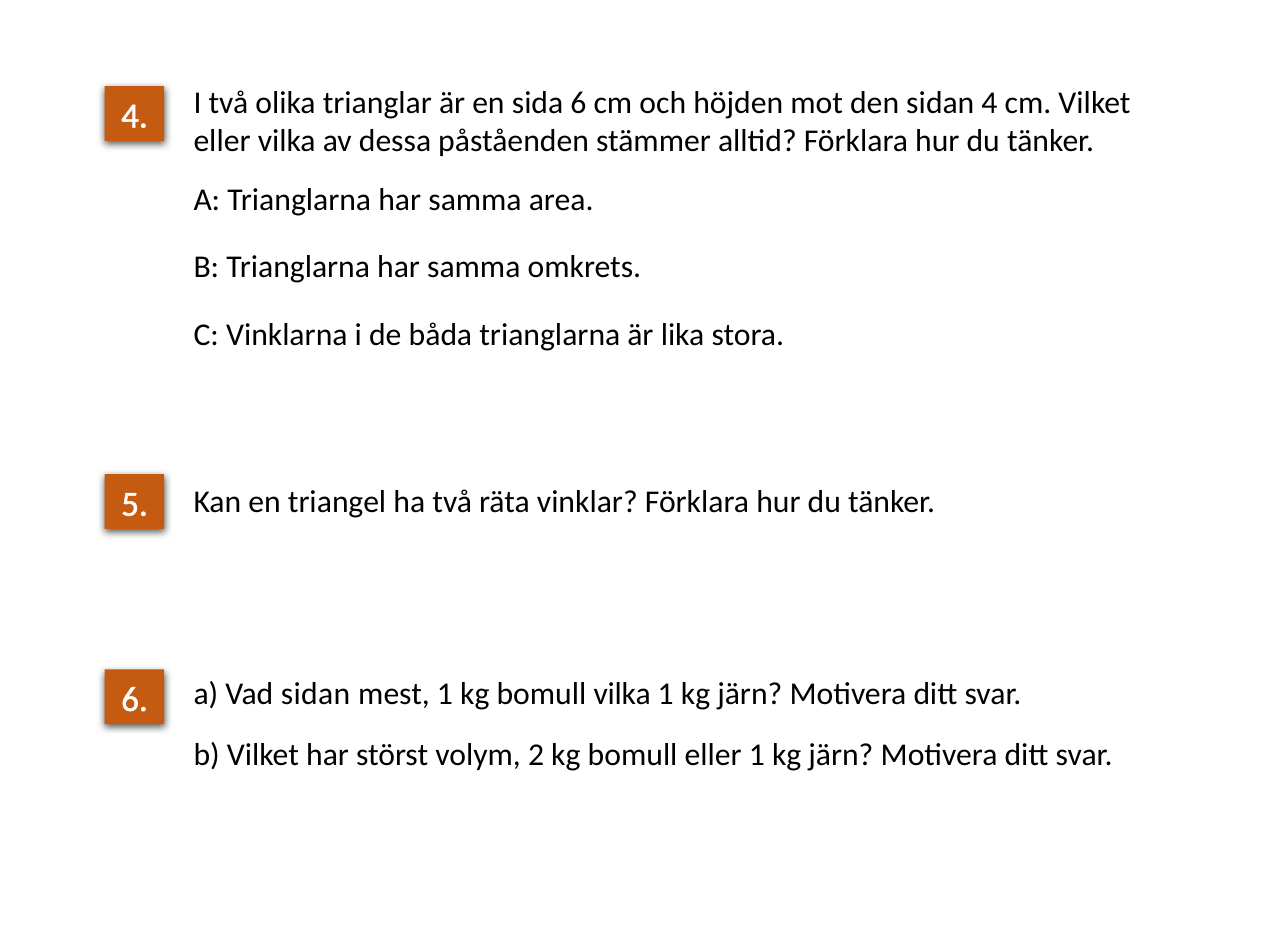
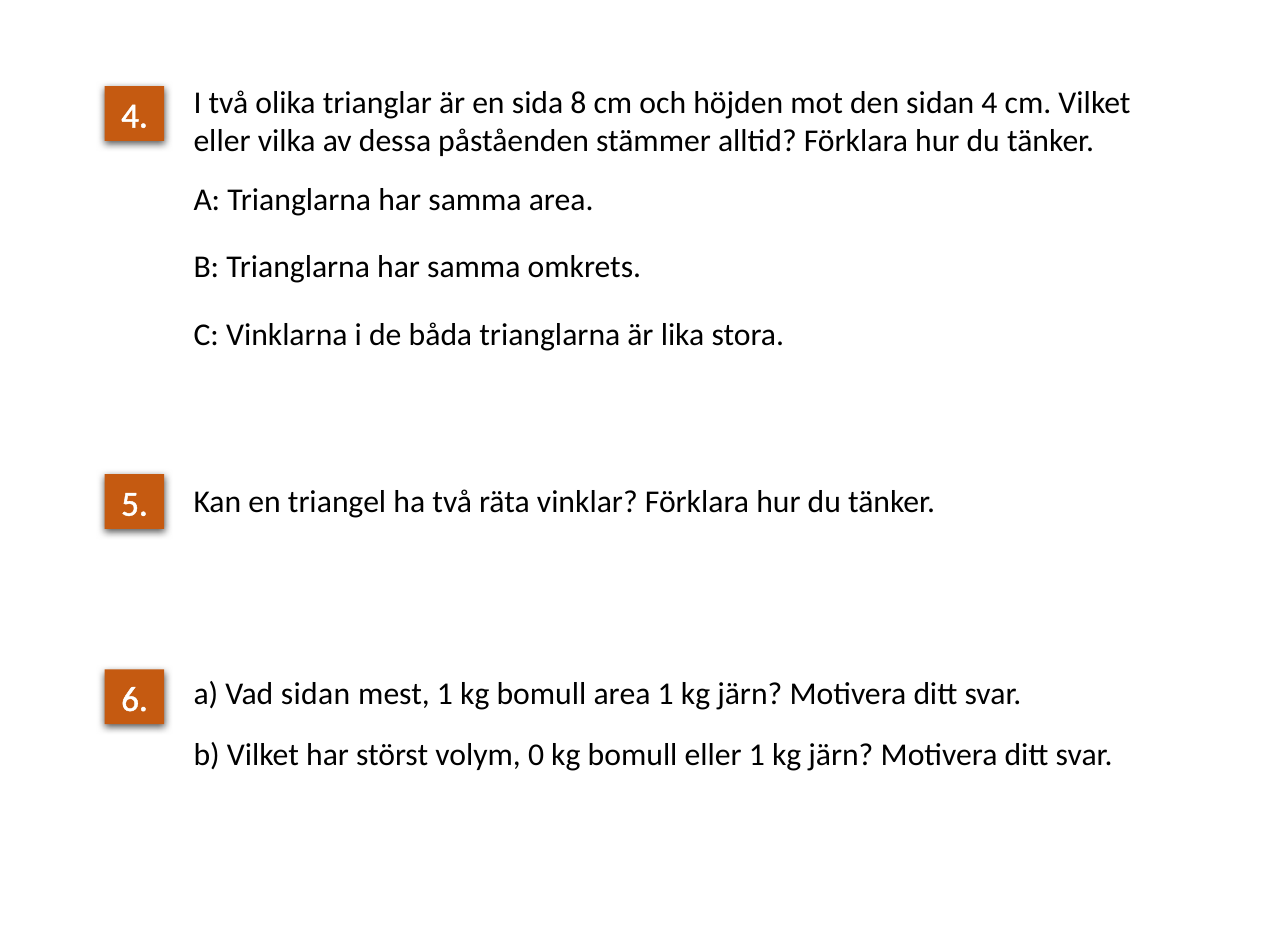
sida 6: 6 -> 8 (578, 103)
bomull vilka: vilka -> area (622, 694)
2: 2 -> 0 (536, 755)
